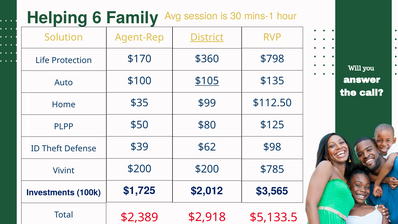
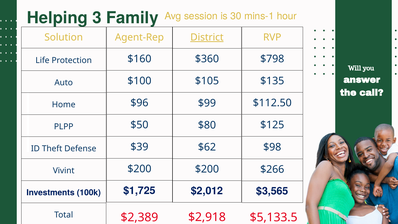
6: 6 -> 3 (97, 18)
$170: $170 -> $160 (139, 59)
$105 underline: present -> none (207, 81)
$35: $35 -> $96 (139, 103)
$785: $785 -> $266 (272, 169)
